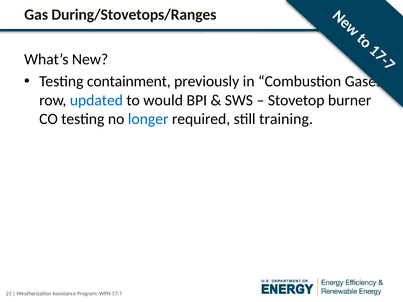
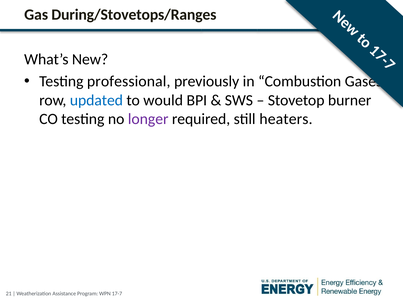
containment: containment -> professional (129, 81)
longer colour: blue -> purple (148, 119)
training: training -> heaters (286, 119)
